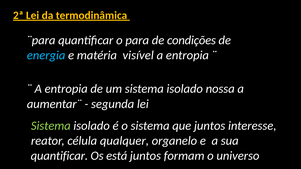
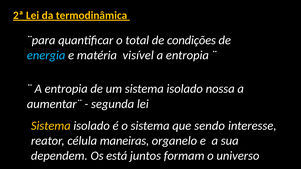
para: para -> total (137, 40)
Sistema colour: light green -> yellow (51, 126)
que juntos: juntos -> sendo (210, 126)
qualquer: qualquer -> maneiras (125, 141)
quantificar: quantificar -> dependem (59, 156)
